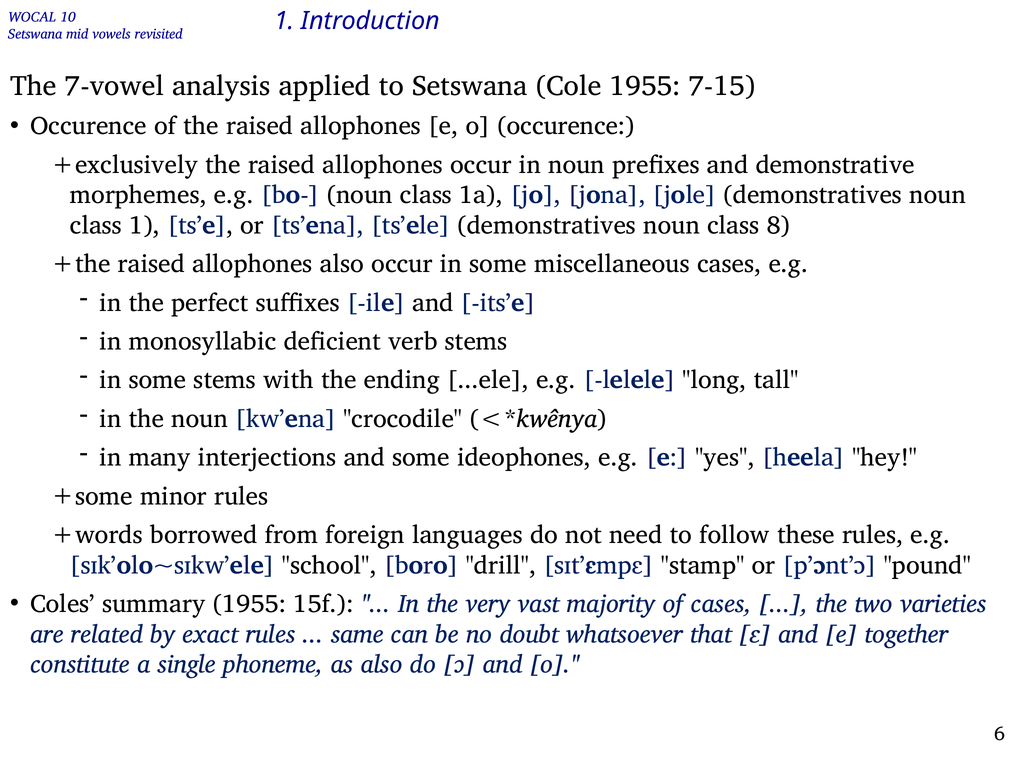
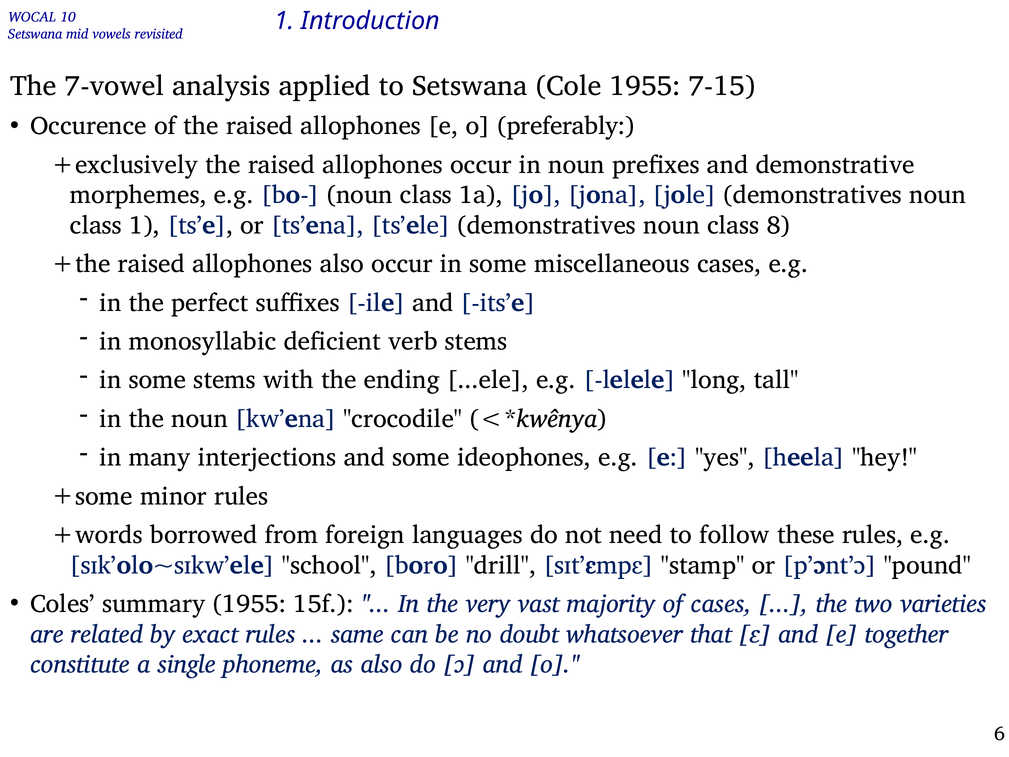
o occurence: occurence -> preferably (566, 126)
